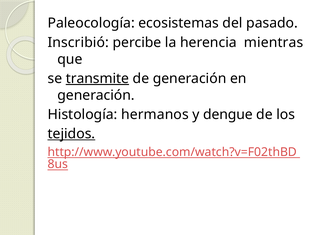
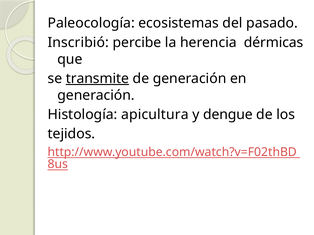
mientras: mientras -> dérmicas (274, 43)
hermanos: hermanos -> apicultura (155, 115)
tejidos underline: present -> none (71, 134)
